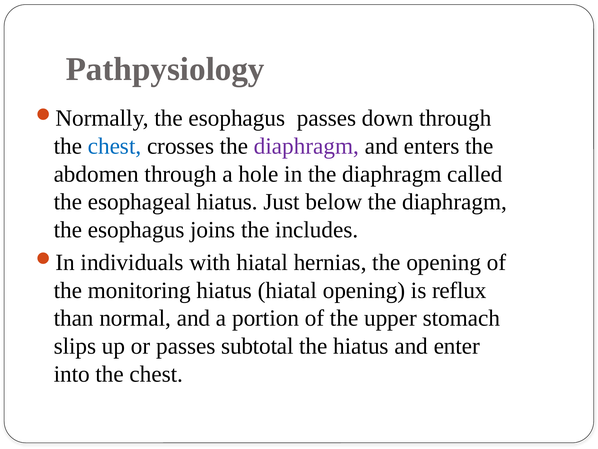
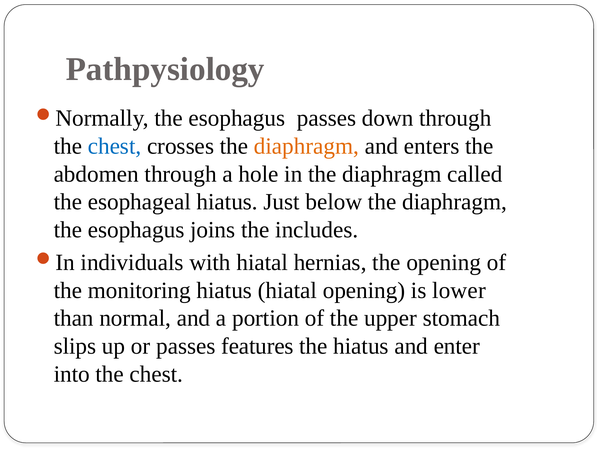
diaphragm colour: purple -> orange (306, 146)
reflux: reflux -> lower (459, 290)
subtotal: subtotal -> features (257, 346)
